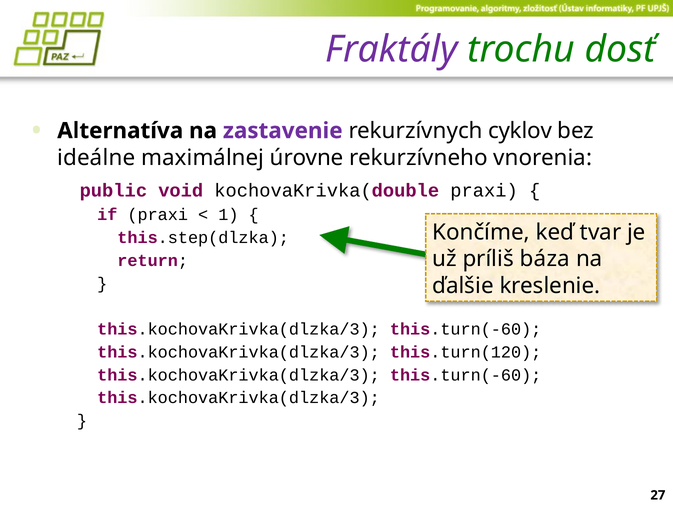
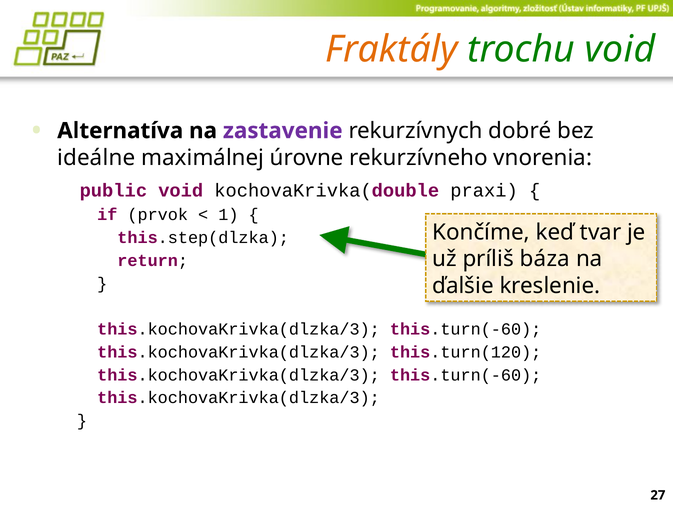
Fraktály colour: purple -> orange (391, 50)
trochu dosť: dosť -> void (620, 50)
cyklov: cyklov -> dobré (520, 131)
if praxi: praxi -> prvok (158, 215)
